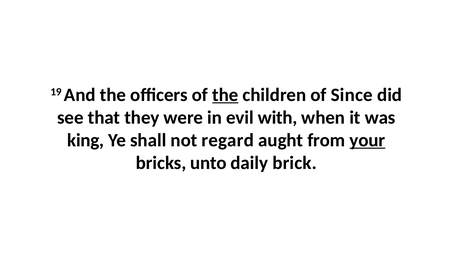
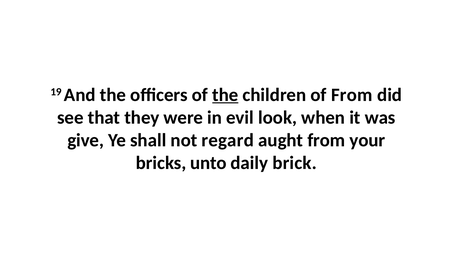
of Since: Since -> From (352, 95)
with: with -> look (278, 117)
king: king -> give (86, 140)
your underline: present -> none (367, 140)
